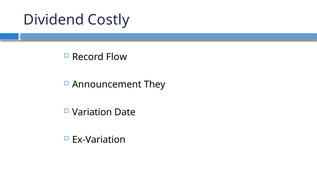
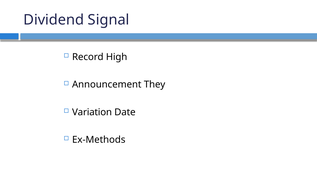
Costly: Costly -> Signal (109, 20)
Flow: Flow -> High (117, 57)
Ex-Variation: Ex-Variation -> Ex-Methods (99, 140)
